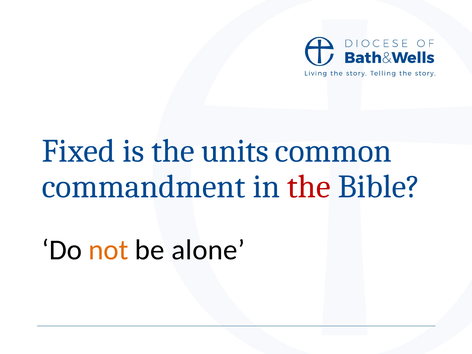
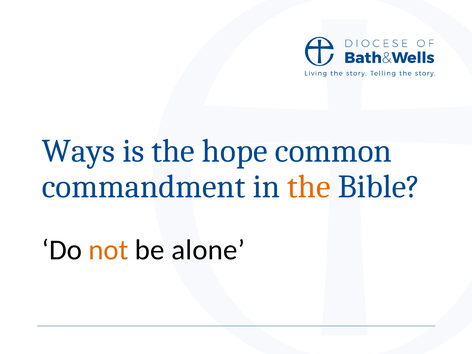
Fixed: Fixed -> Ways (79, 151)
units: units -> hope (235, 151)
the colour: red -> orange (309, 187)
